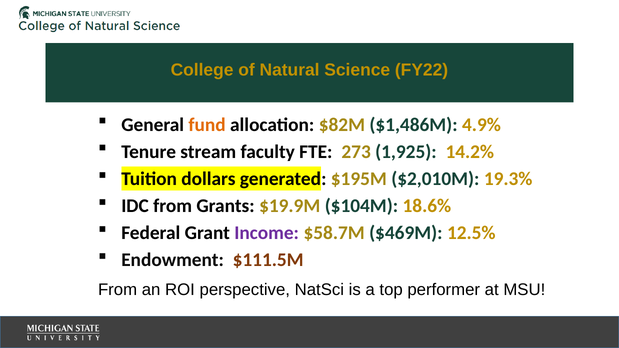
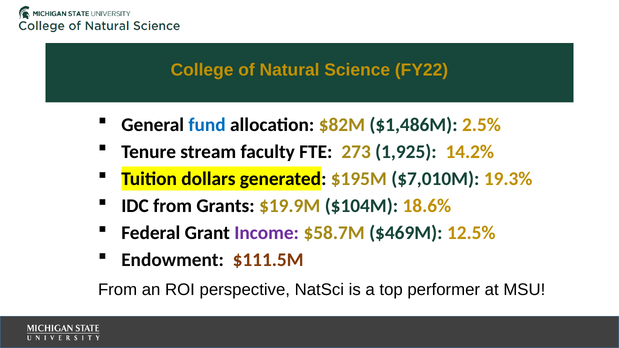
fund colour: orange -> blue (207, 125)
4.9%: 4.9% -> 2.5% (481, 125)
$2,010M: $2,010M -> $7,010M (435, 179)
